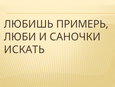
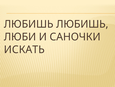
ЛЮБИШЬ ПРИМЕРЬ: ПРИМЕРЬ -> ЛЮБИШЬ (82, 24)
